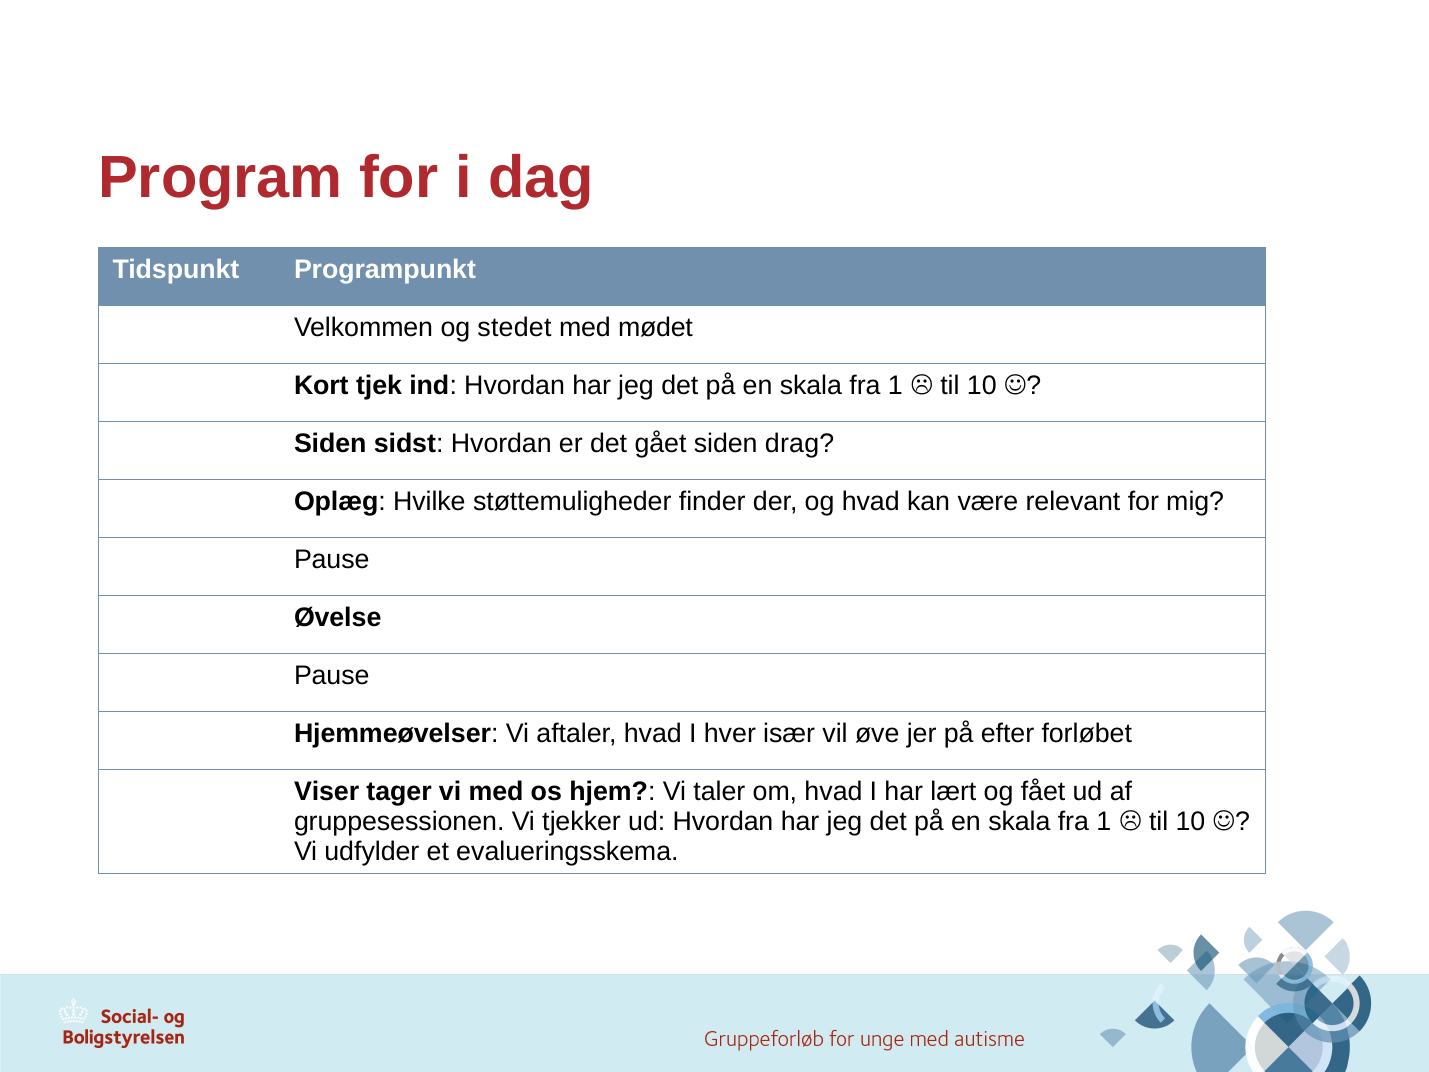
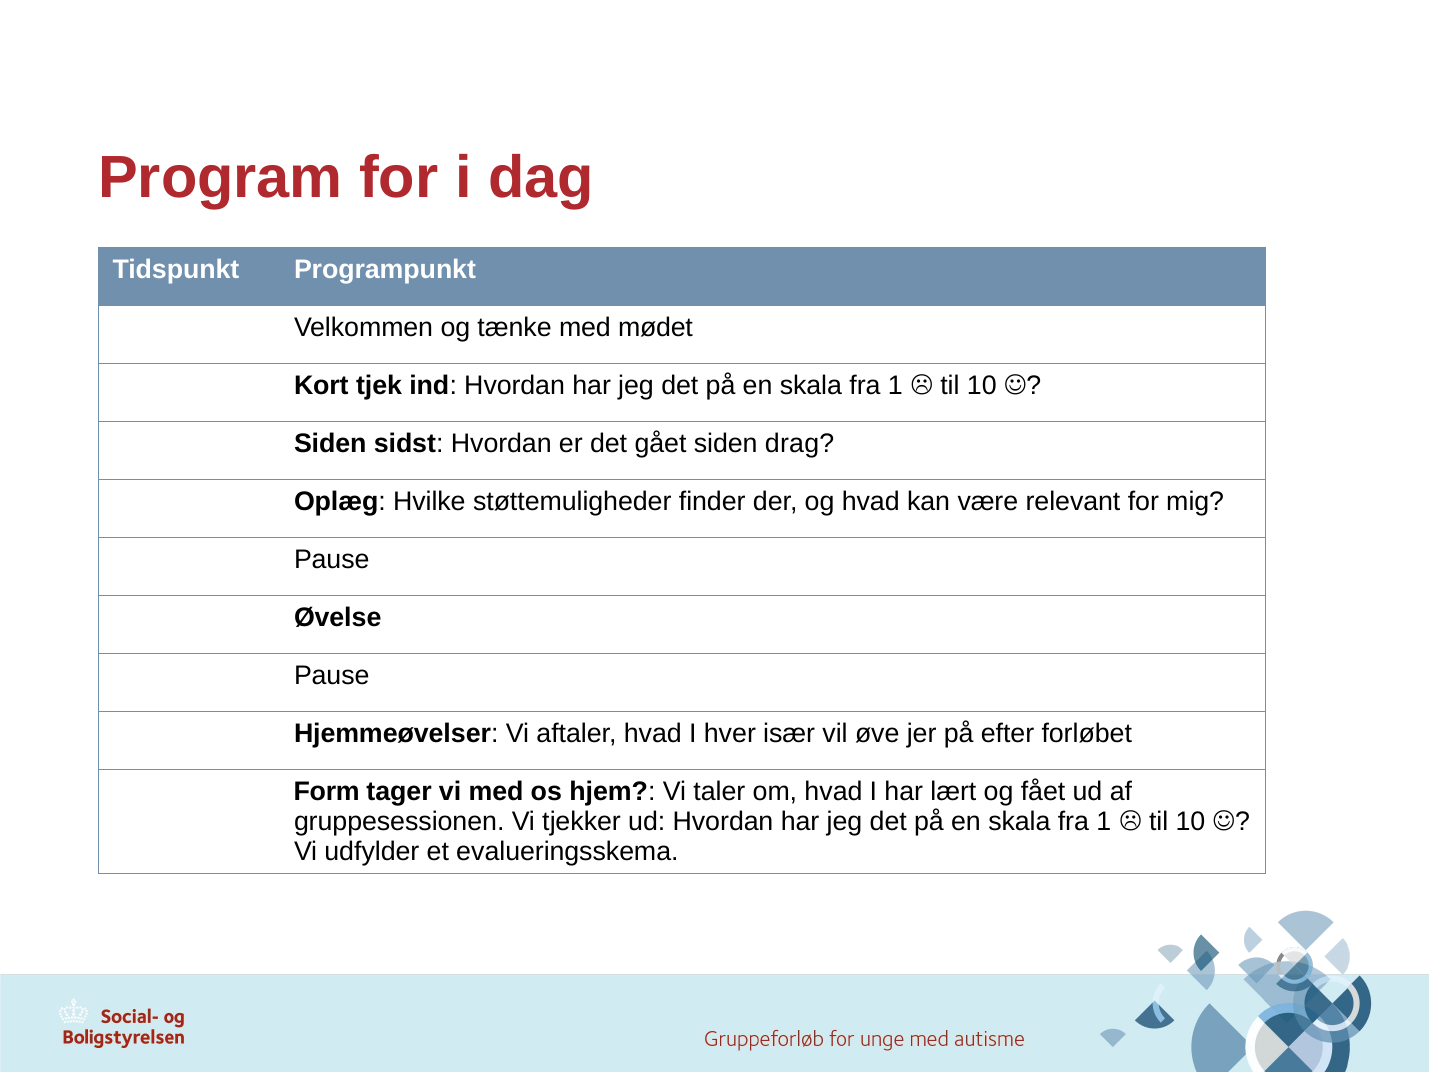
stedet: stedet -> tænke (515, 328)
Viser: Viser -> Form (327, 792)
